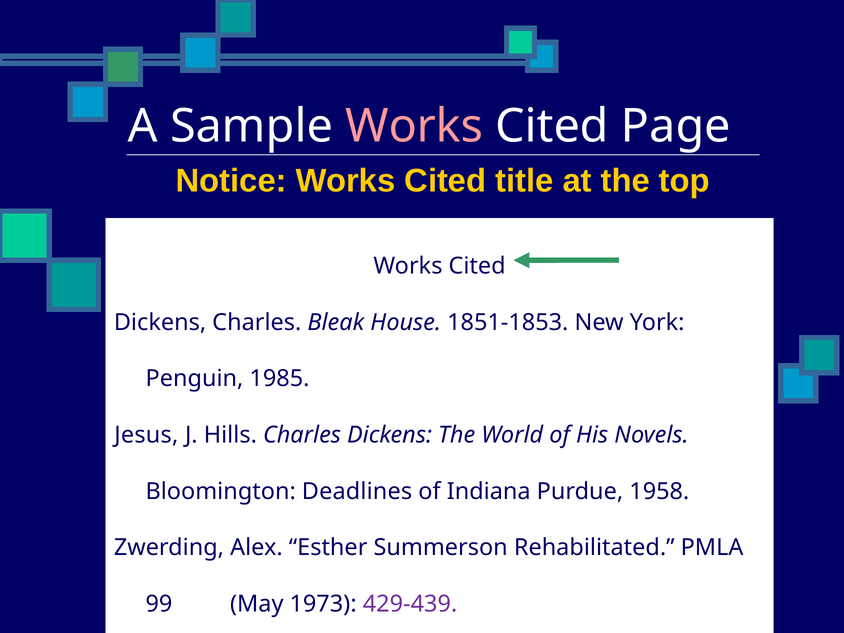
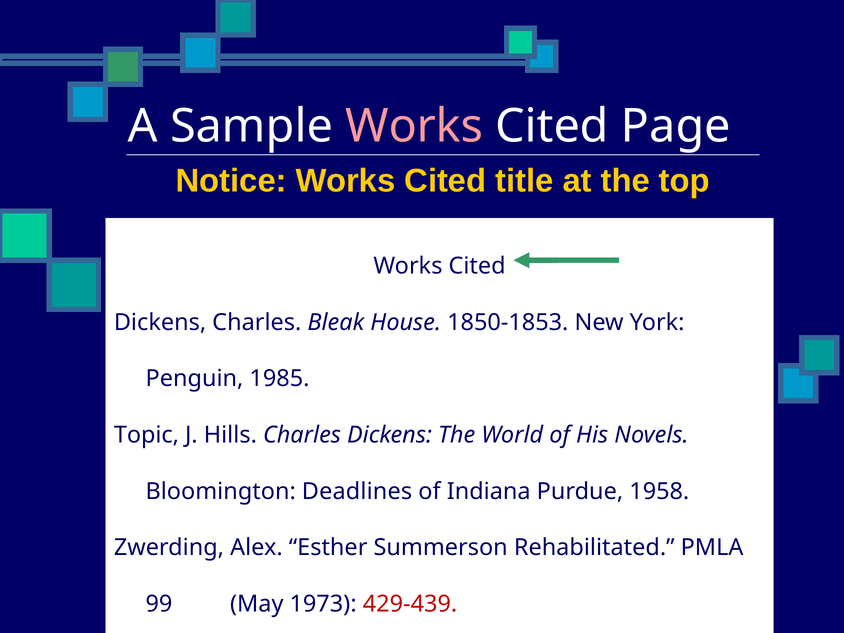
1851-1853: 1851-1853 -> 1850-1853 (508, 322)
Jesus: Jesus -> Topic (146, 435)
429-439 colour: purple -> red (410, 604)
